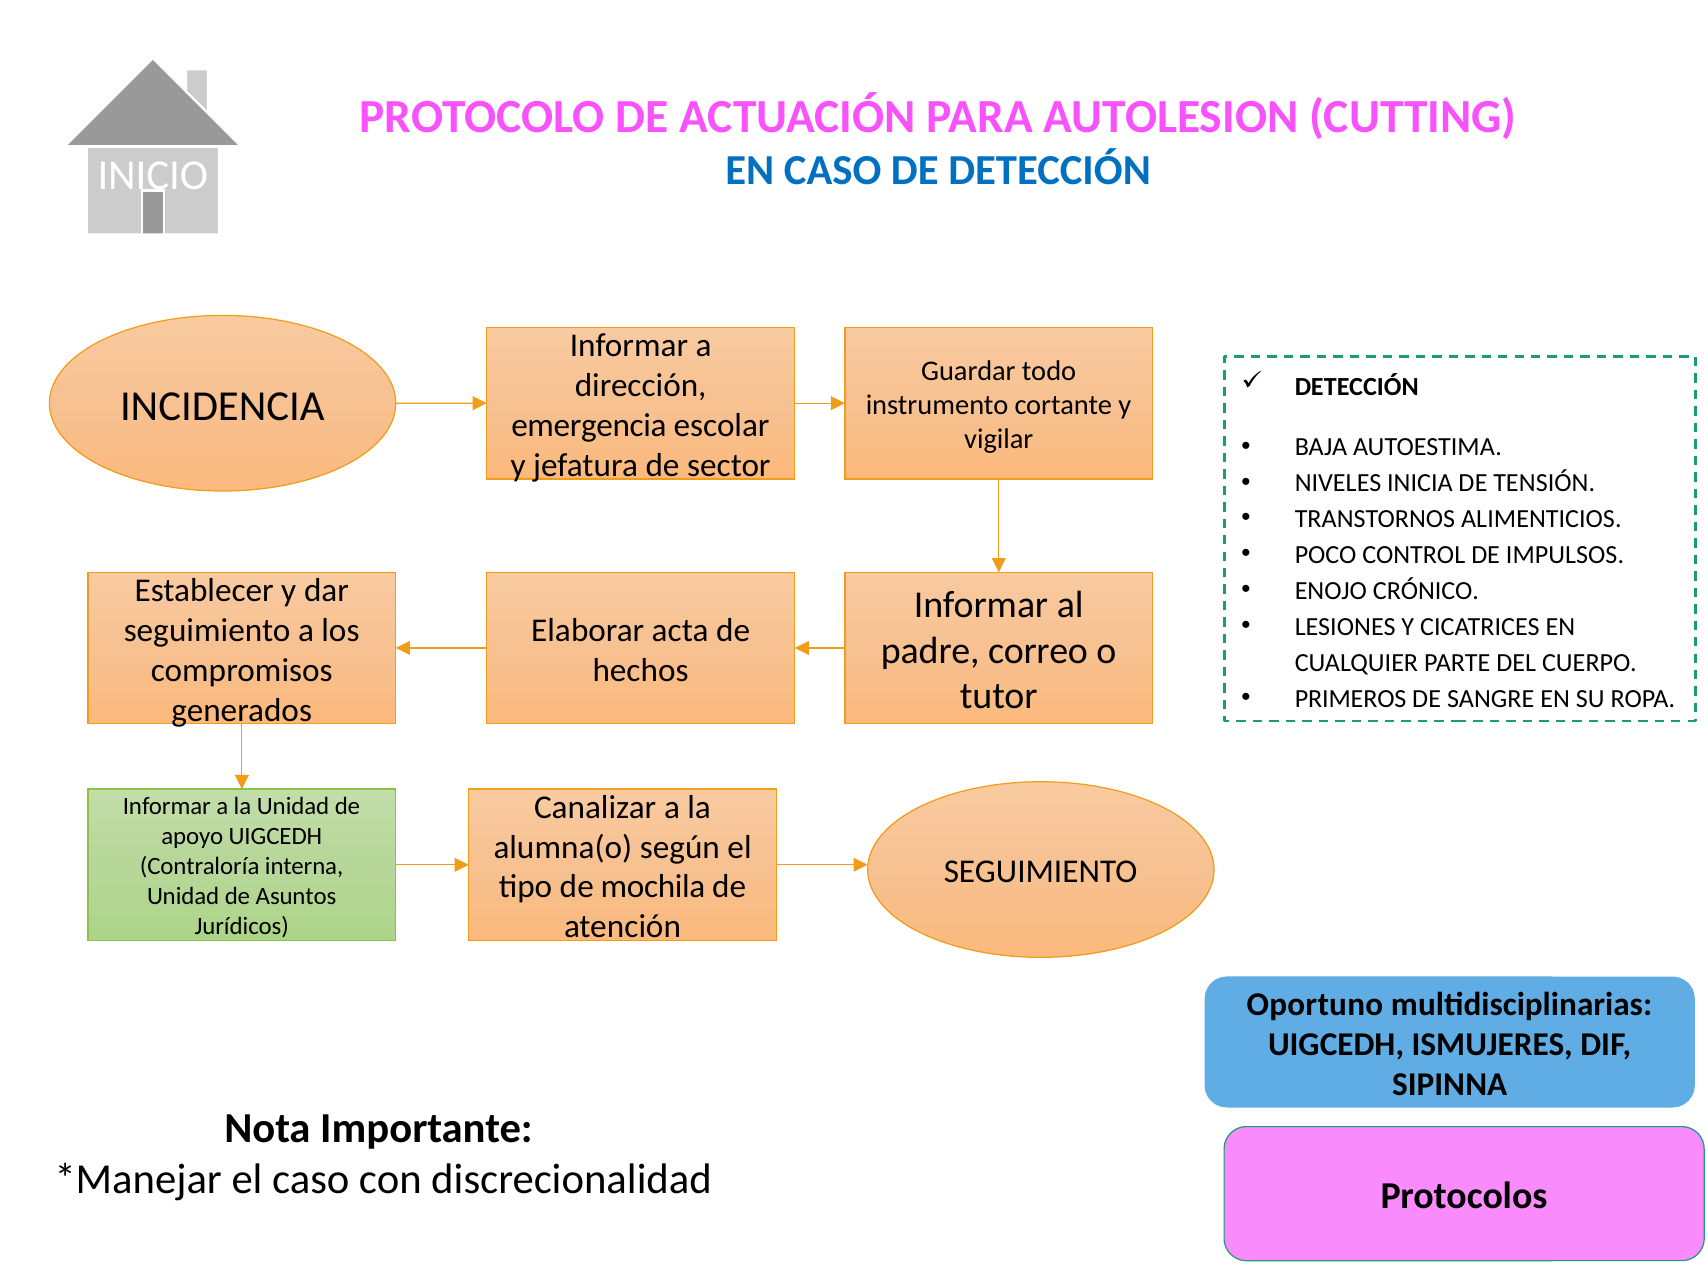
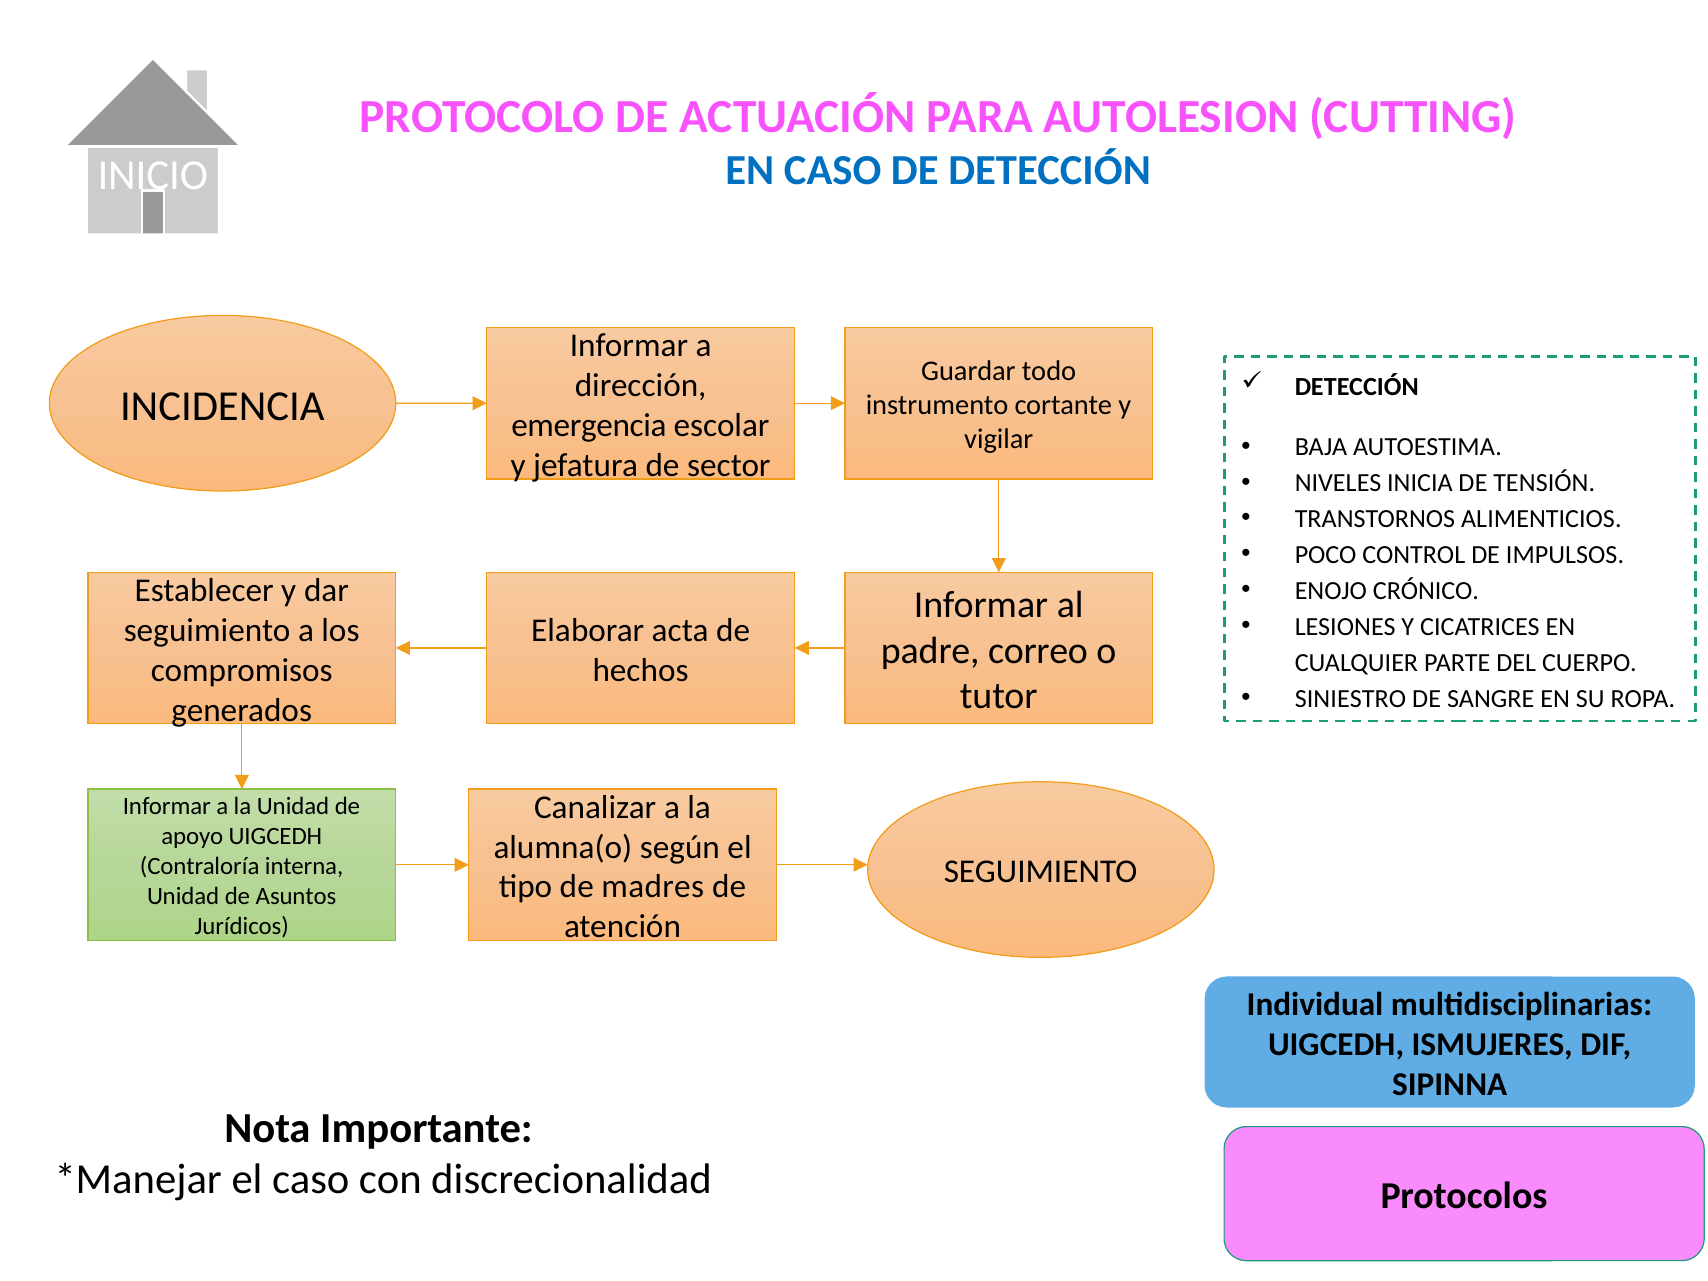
PRIMEROS: PRIMEROS -> SINIESTRO (1351, 699)
mochila: mochila -> madres (653, 887)
Oportuno: Oportuno -> Individual (1315, 1004)
